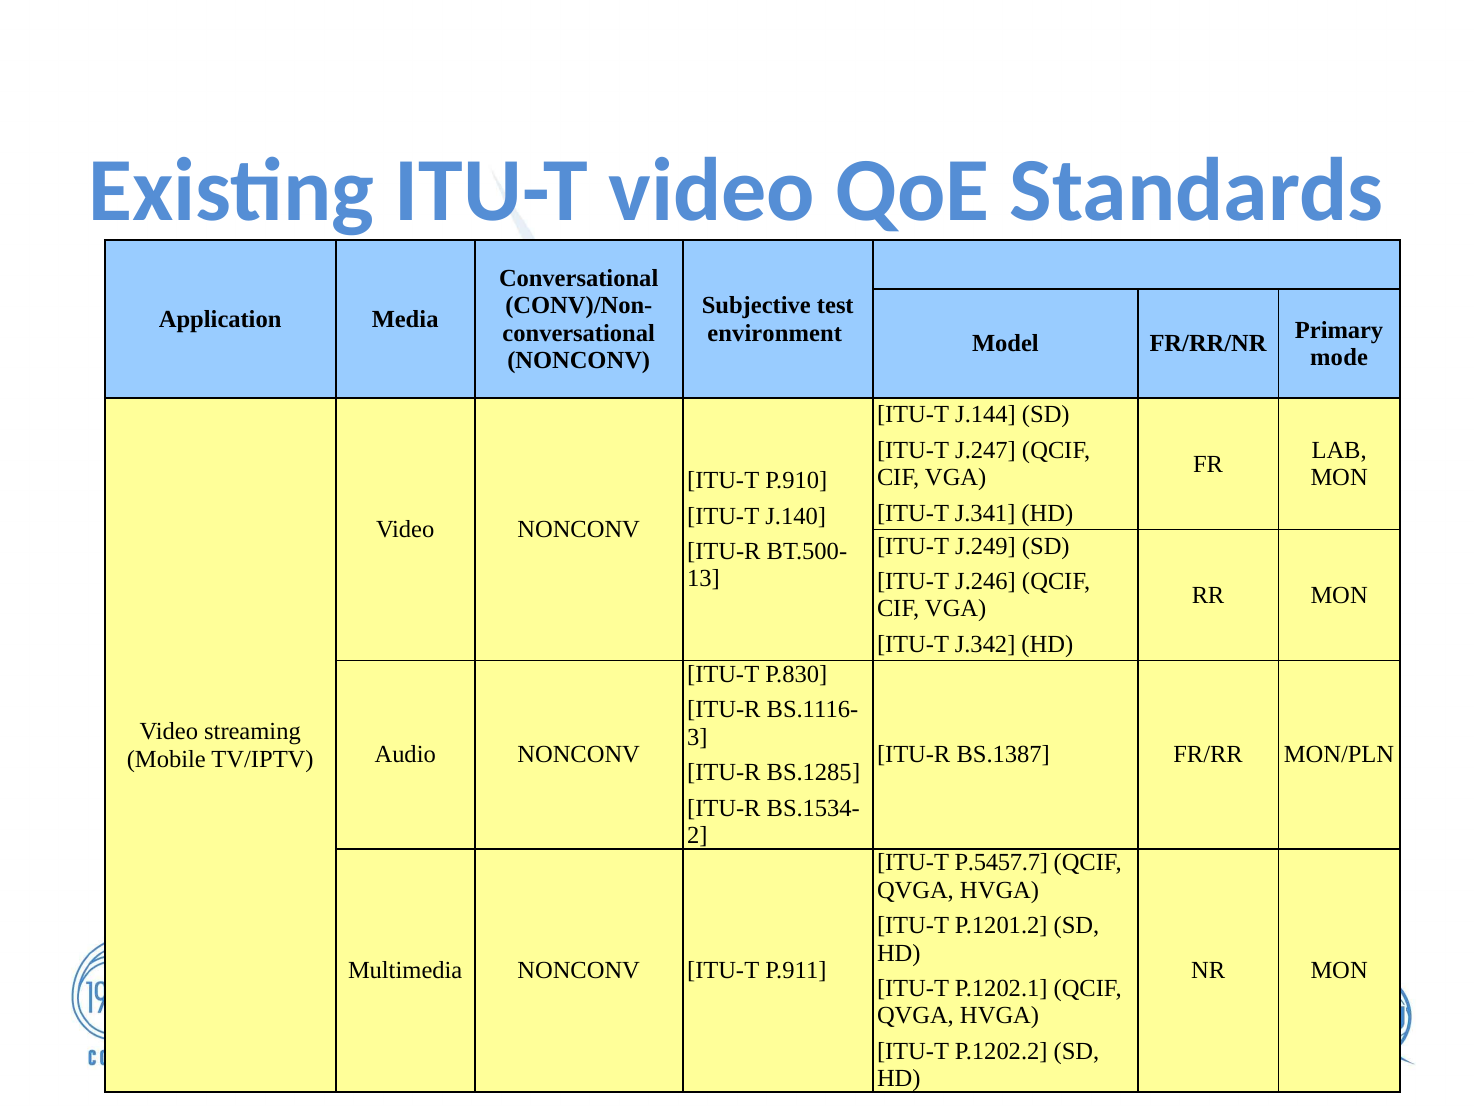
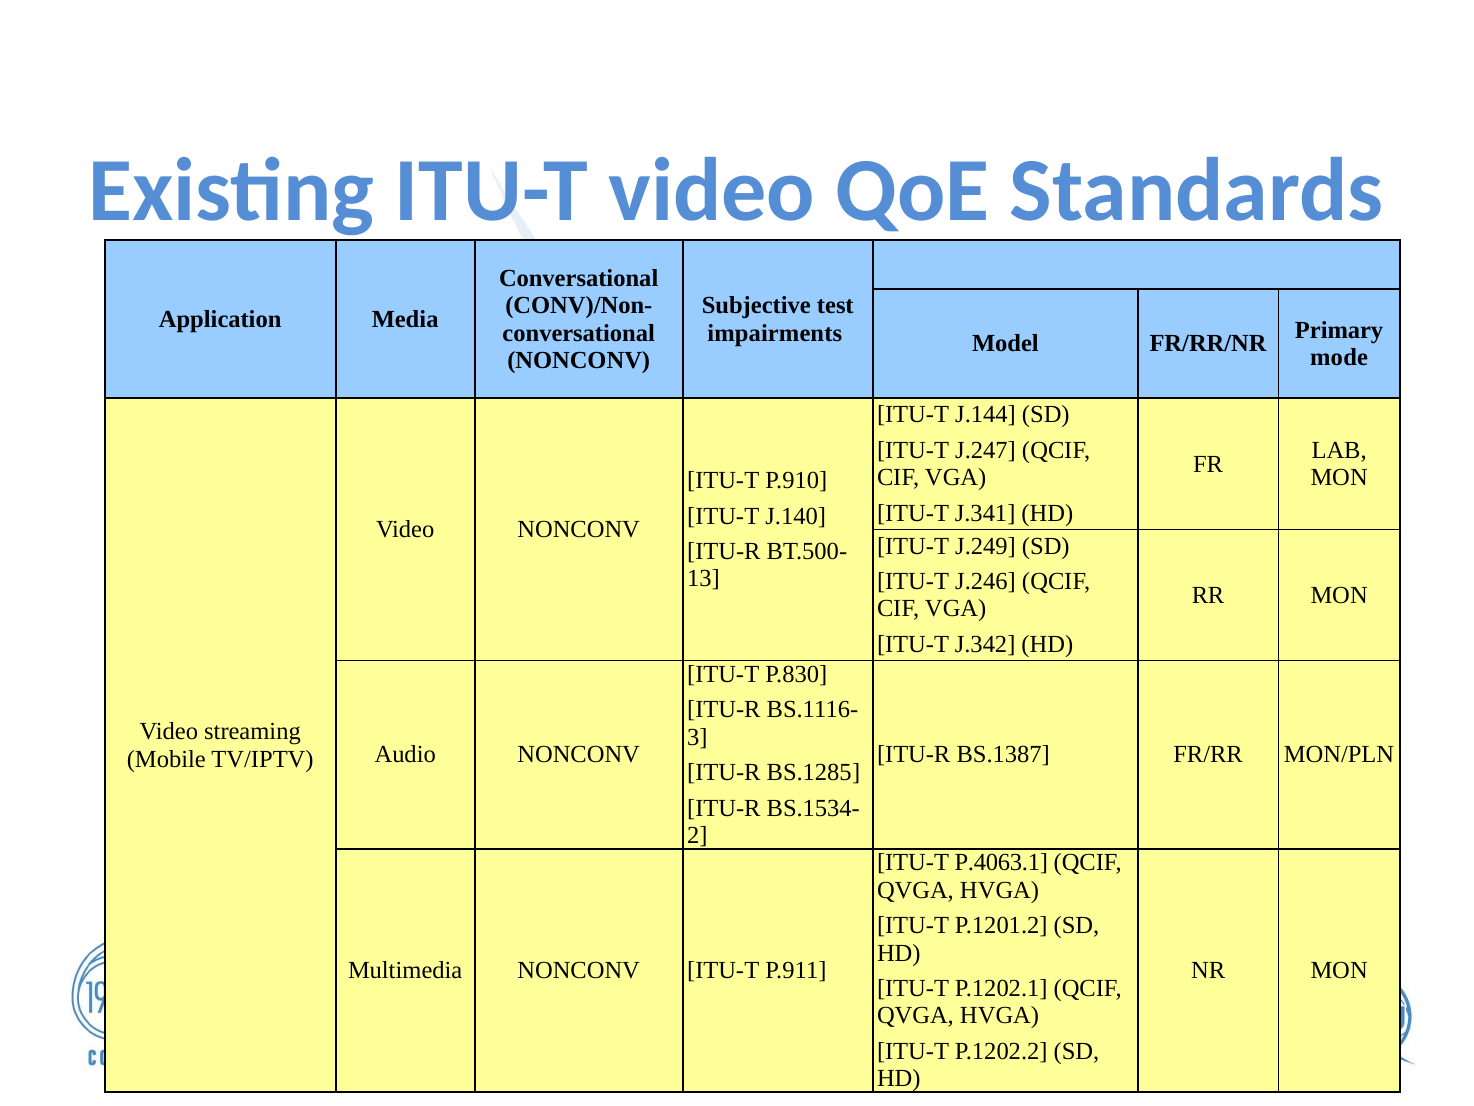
environment: environment -> impairments (775, 333)
P.5457.7: P.5457.7 -> P.4063.1 (1001, 862)
